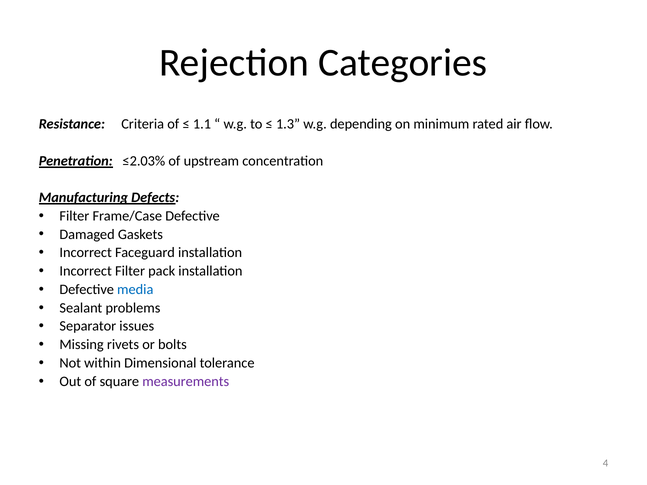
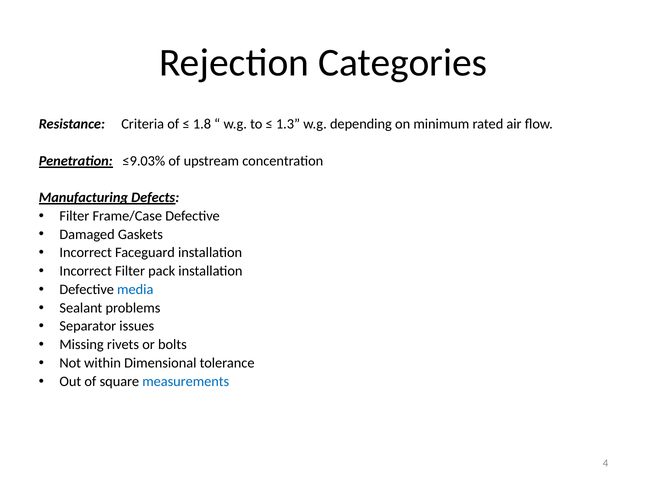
1.1: 1.1 -> 1.8 (202, 124)
≤2.03%: ≤2.03% -> ≤9.03% (144, 161)
measurements colour: purple -> blue (186, 382)
